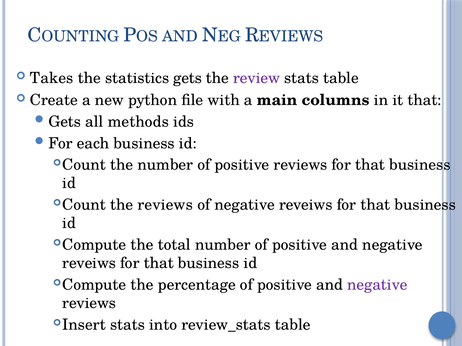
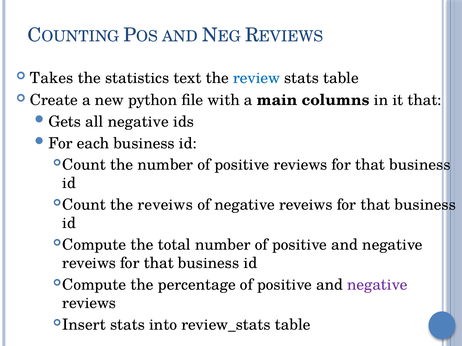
statistics gets: gets -> text (188, 78)
review colour: purple -> blue (257, 78)
all methods: methods -> negative (138, 122)
the reviews: reviews -> reveiws (165, 205)
